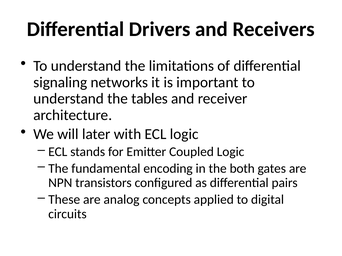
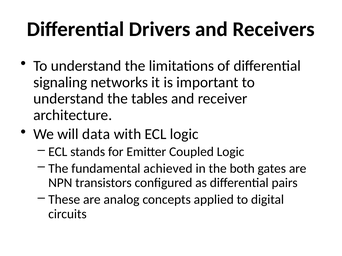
later: later -> data (96, 134)
encoding: encoding -> achieved (168, 169)
